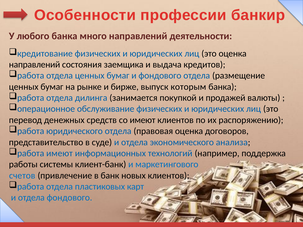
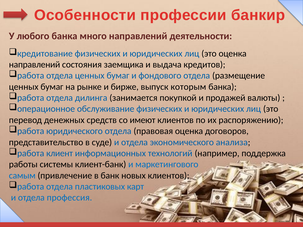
работа имеют: имеют -> клиент (60, 153)
счетов: счетов -> самым (22, 176)
фондового: фондового -> профессия (69, 198)
